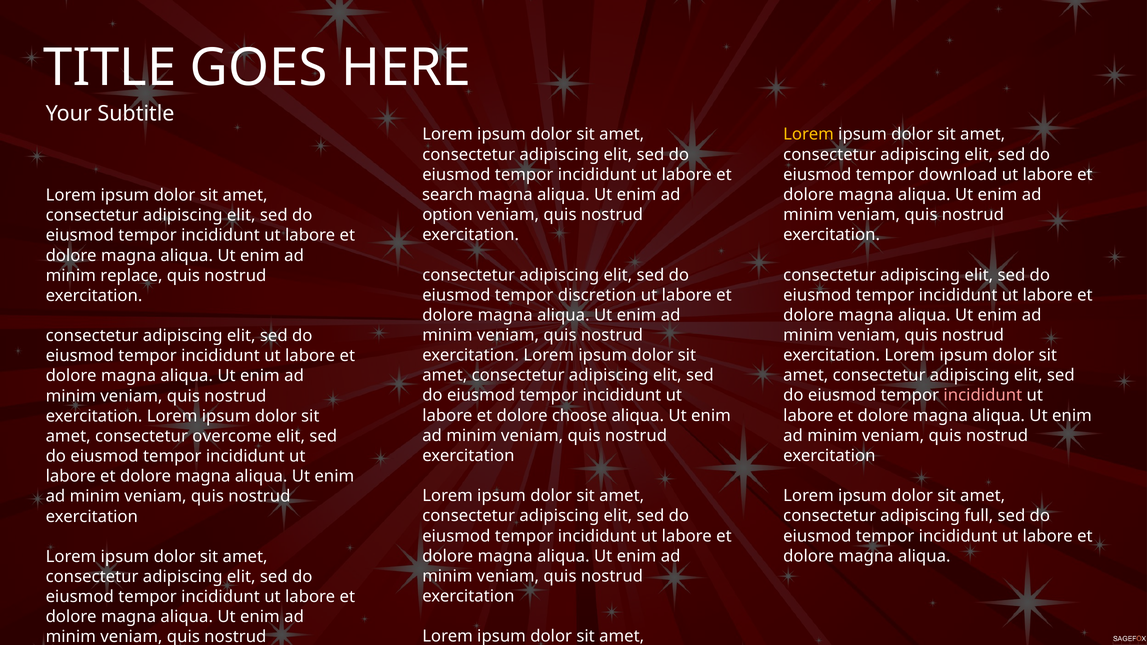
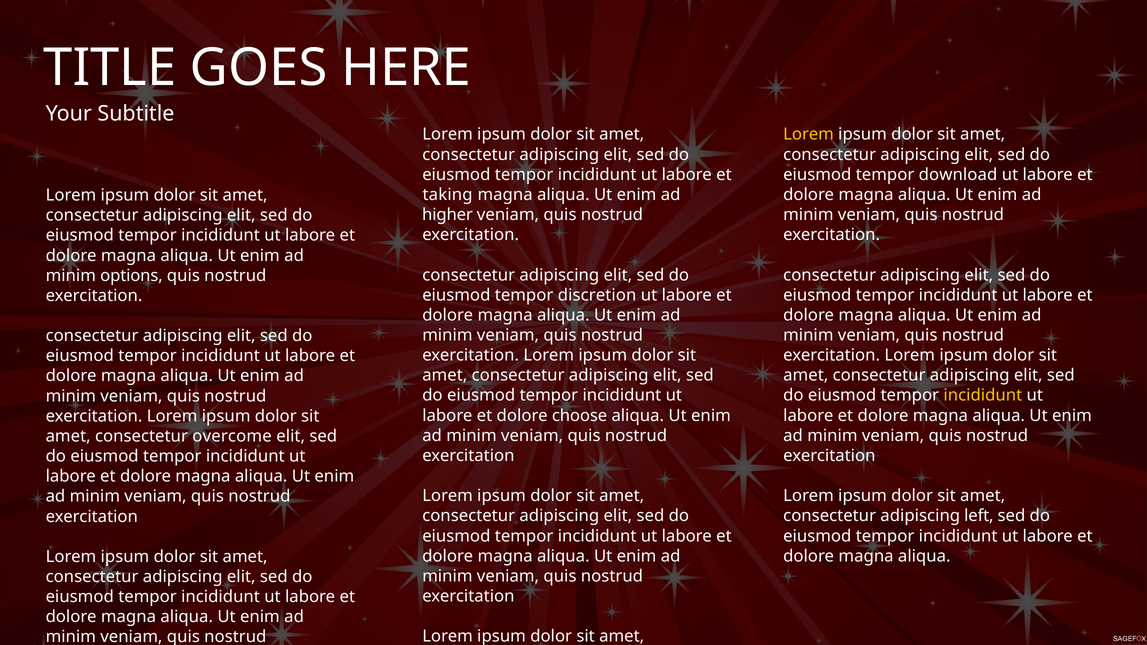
search: search -> taking (448, 195)
option: option -> higher (448, 215)
replace: replace -> options (131, 276)
incididunt colour: pink -> yellow (983, 396)
full: full -> left (979, 516)
